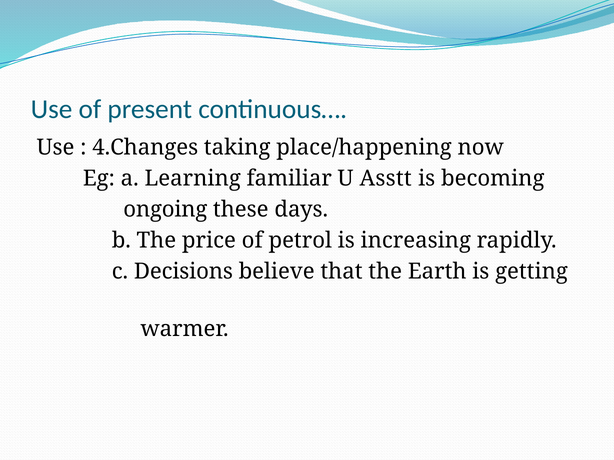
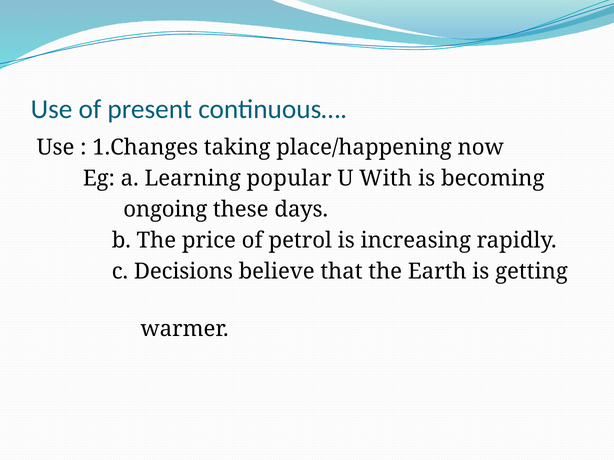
4.Changes: 4.Changes -> 1.Changes (145, 148)
familiar: familiar -> popular (289, 179)
Asstt: Asstt -> With (386, 179)
